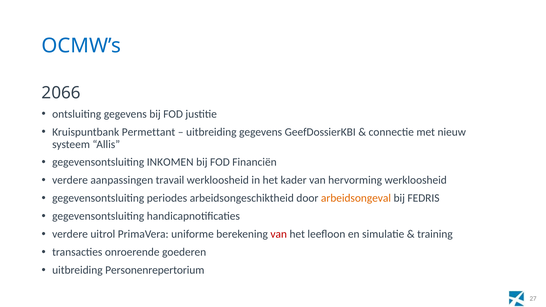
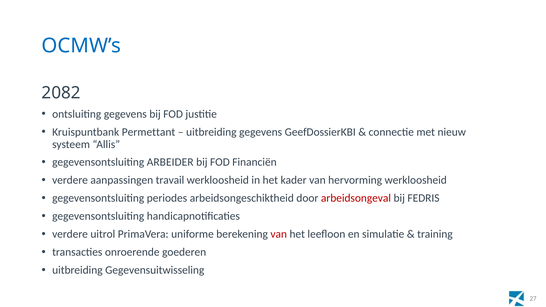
2066: 2066 -> 2082 (61, 93)
INKOMEN: INKOMEN -> ARBEIDER (170, 162)
arbeidsongeval colour: orange -> red (356, 198)
Personenrepertorium: Personenrepertorium -> Gegevensuitwisseling (155, 270)
